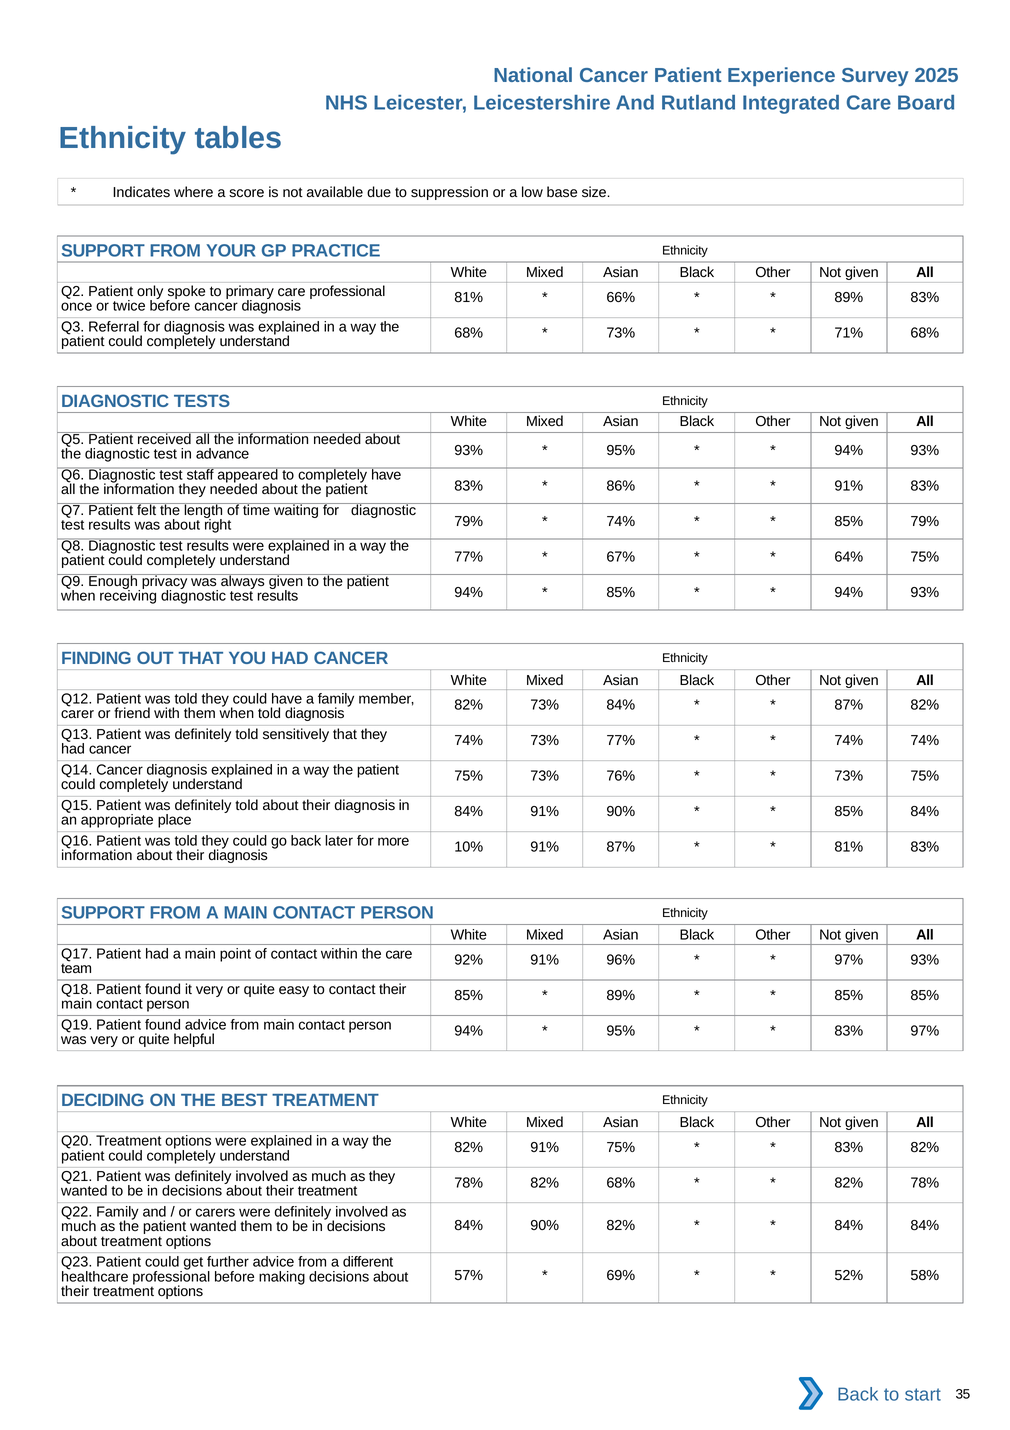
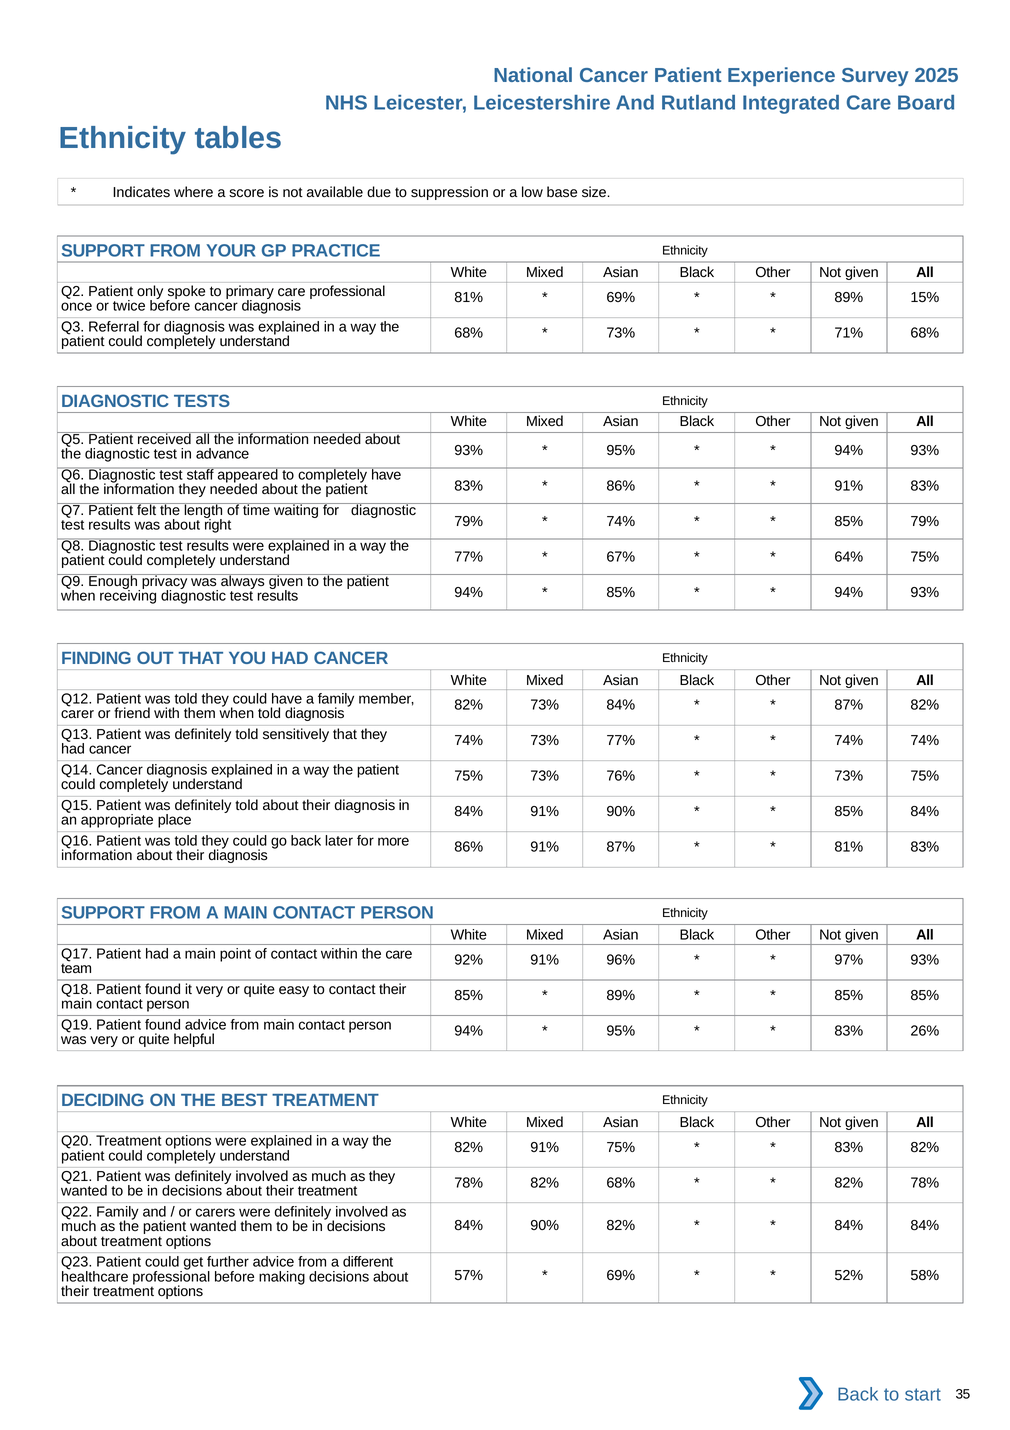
66%: 66% -> 69% (621, 297)
89% 83%: 83% -> 15% (925, 297)
10%: 10% -> 86% (469, 847)
83% 97%: 97% -> 26% (925, 1030)
